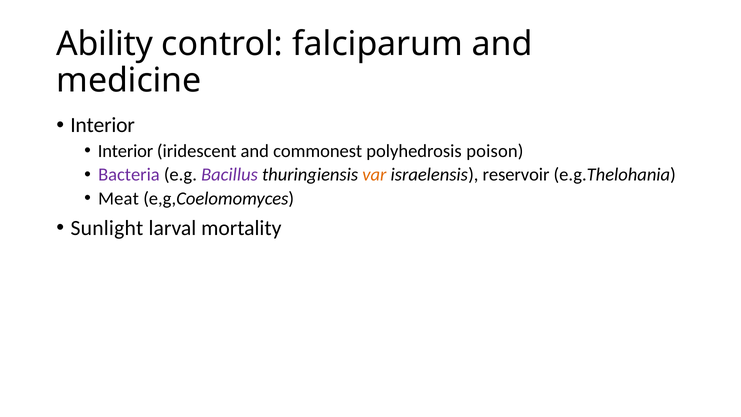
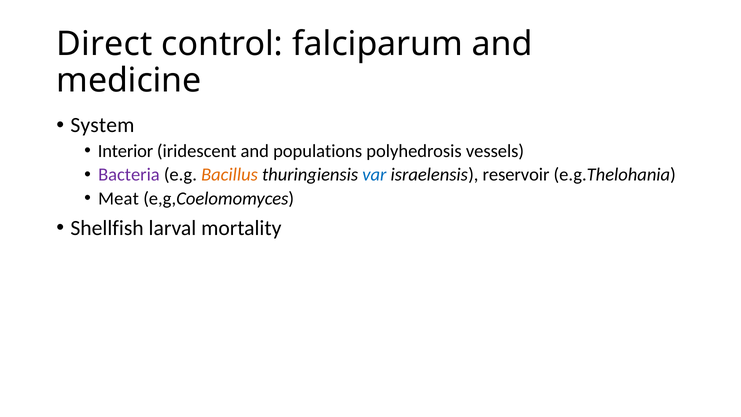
Ability: Ability -> Direct (104, 44)
Interior: Interior -> System (102, 125)
commonest: commonest -> populations (318, 151)
poison: poison -> vessels (495, 151)
Bacillus colour: purple -> orange (230, 175)
var colour: orange -> blue (374, 175)
Sunlight: Sunlight -> Shellfish (107, 228)
